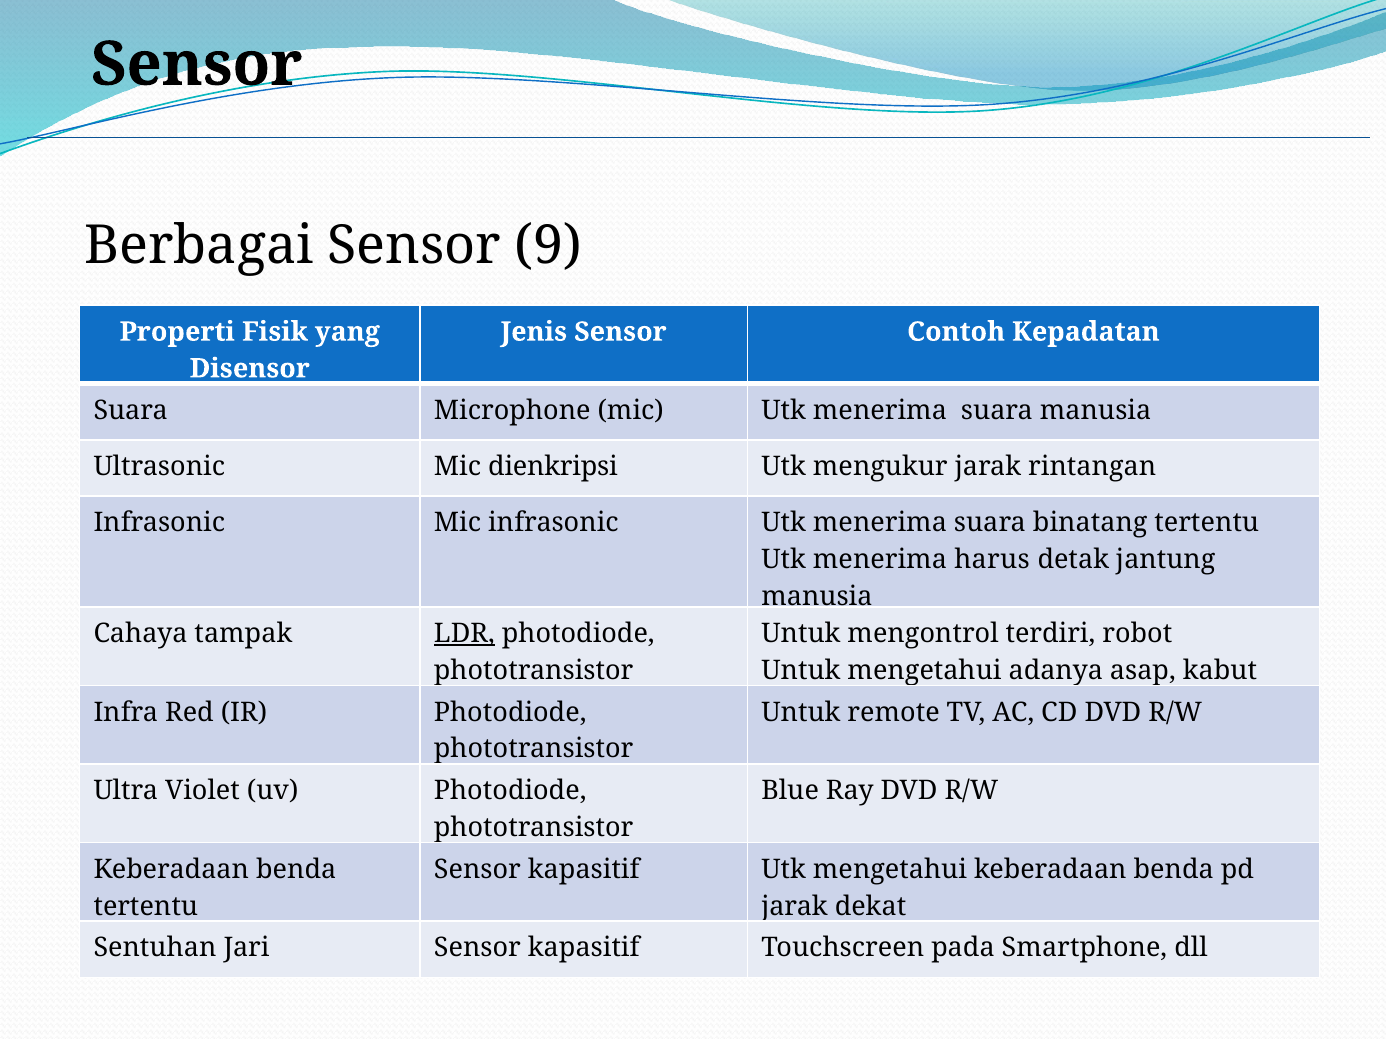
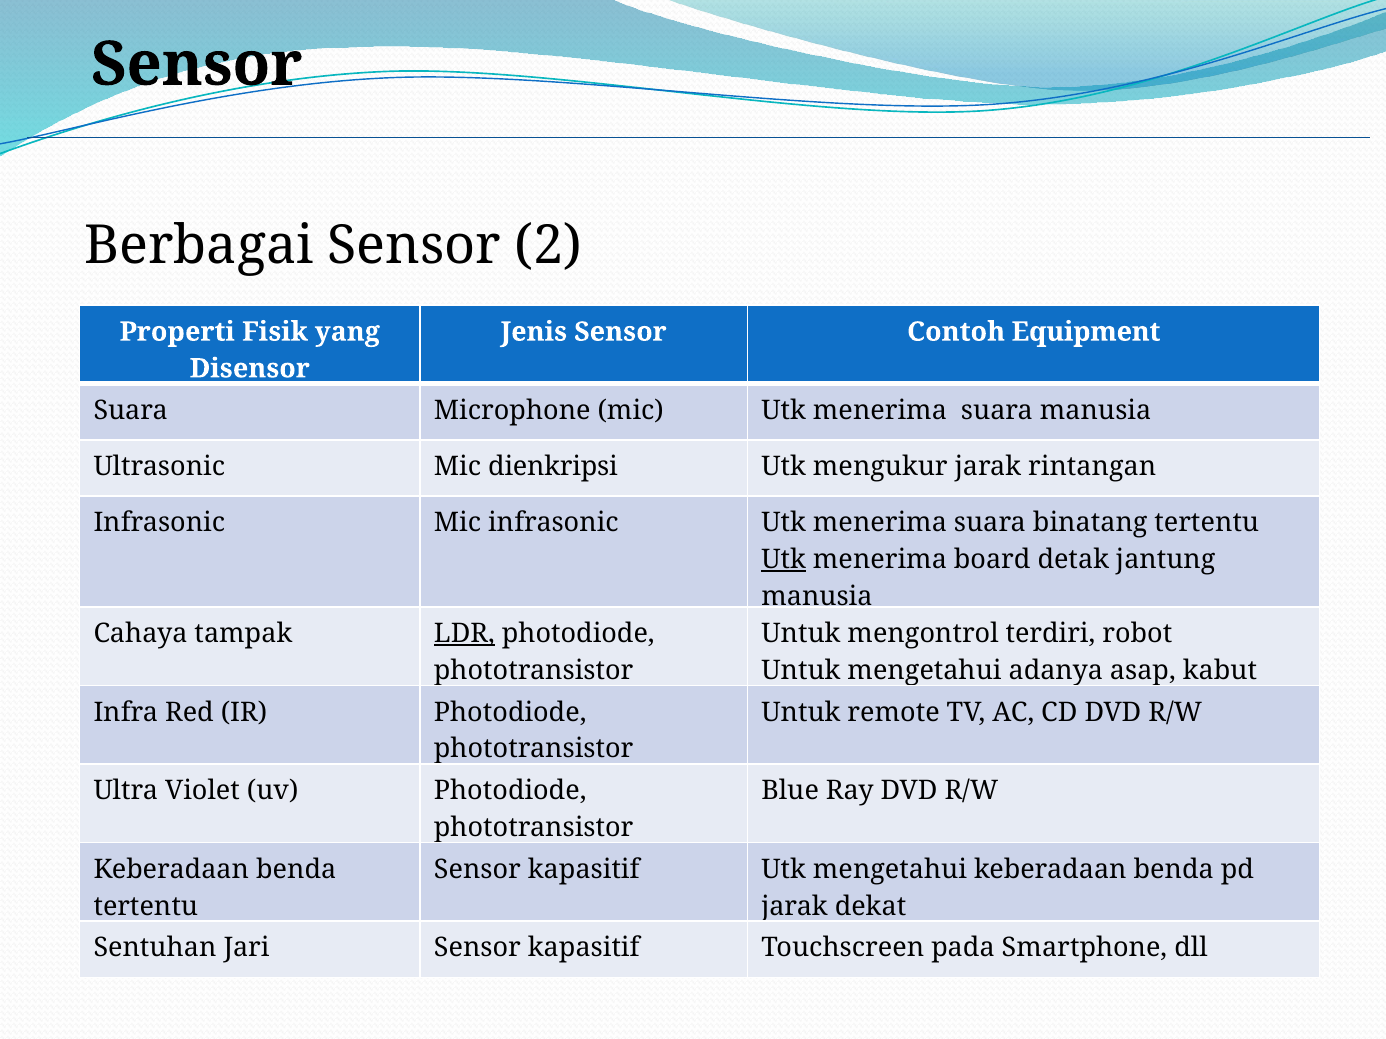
9: 9 -> 2 (549, 246)
Kepadatan: Kepadatan -> Equipment (1086, 332)
Utk underline: none -> present (784, 560)
harus: harus -> board (992, 560)
